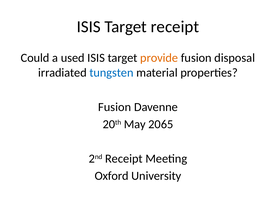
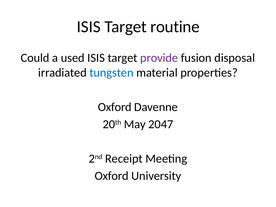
Target receipt: receipt -> routine (175, 27)
provide colour: orange -> purple (159, 58)
Fusion: Fusion -> Oxford (115, 107)
2065: 2065 -> 2047 (161, 124)
